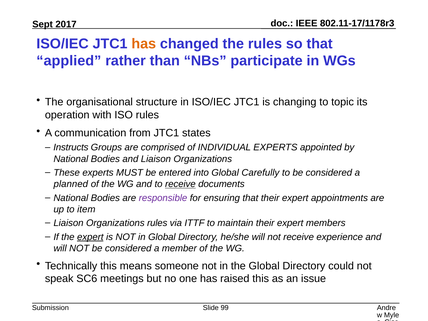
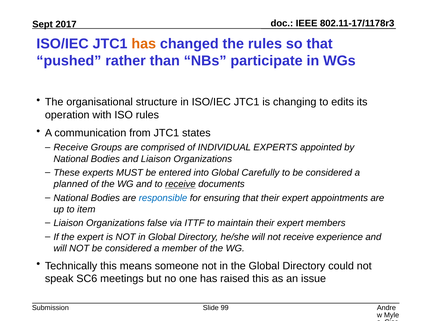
applied: applied -> pushed (69, 61)
topic: topic -> edits (343, 102)
Instructs: Instructs -> Receive (71, 148)
responsible colour: purple -> blue (163, 198)
Organizations rules: rules -> false (157, 223)
expert underline: present -> none (90, 237)
